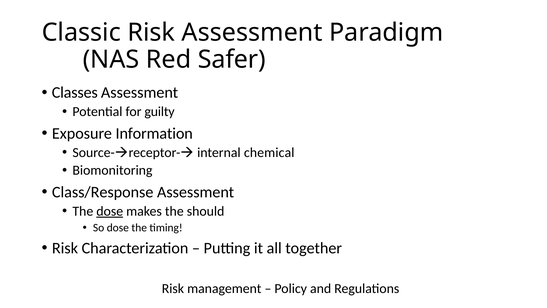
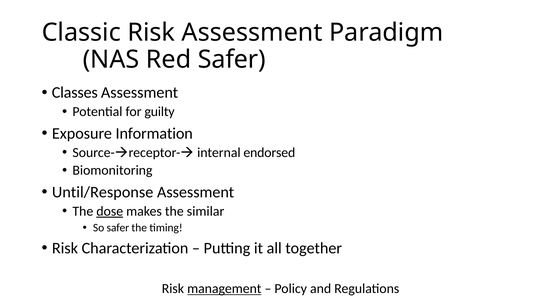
chemical: chemical -> endorsed (269, 152)
Class/Response: Class/Response -> Until/Response (103, 192)
should: should -> similar (206, 211)
So dose: dose -> safer (118, 227)
management underline: none -> present (224, 288)
